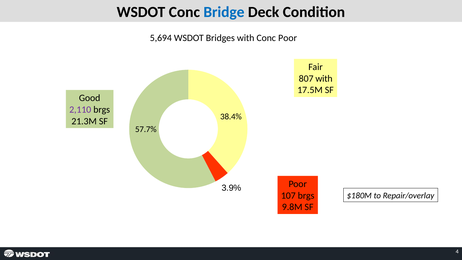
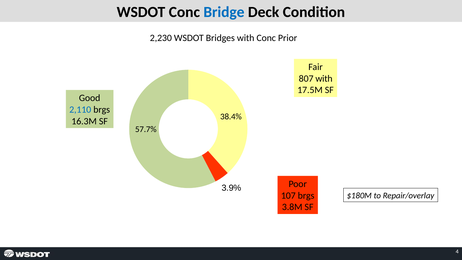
5,694: 5,694 -> 2,230 (161, 38)
Conc Poor: Poor -> Prior (288, 38)
2,110 colour: purple -> blue (80, 110)
21.3M: 21.3M -> 16.3M (84, 121)
9.8M: 9.8M -> 3.8M (292, 207)
